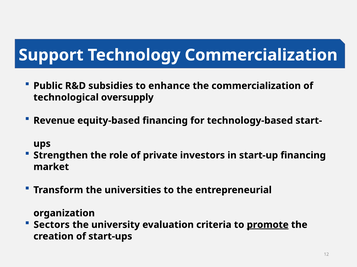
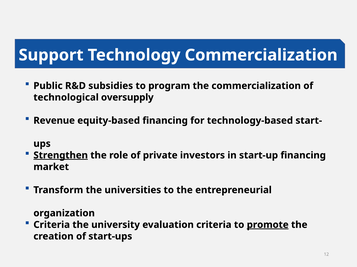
enhance: enhance -> program (169, 86)
Strengthen underline: none -> present (61, 156)
Sectors: Sectors -> Criteria (52, 225)
